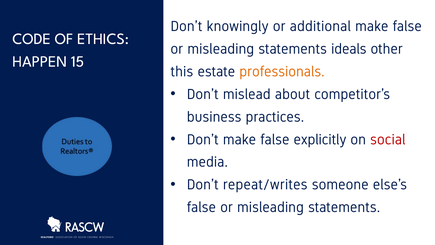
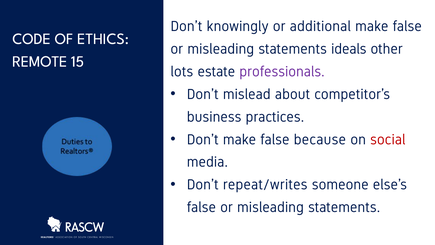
HAPPEN: HAPPEN -> REMOTE (40, 61)
this: this -> lots (182, 72)
professionals colour: orange -> purple (282, 72)
explicitly: explicitly -> because (320, 139)
